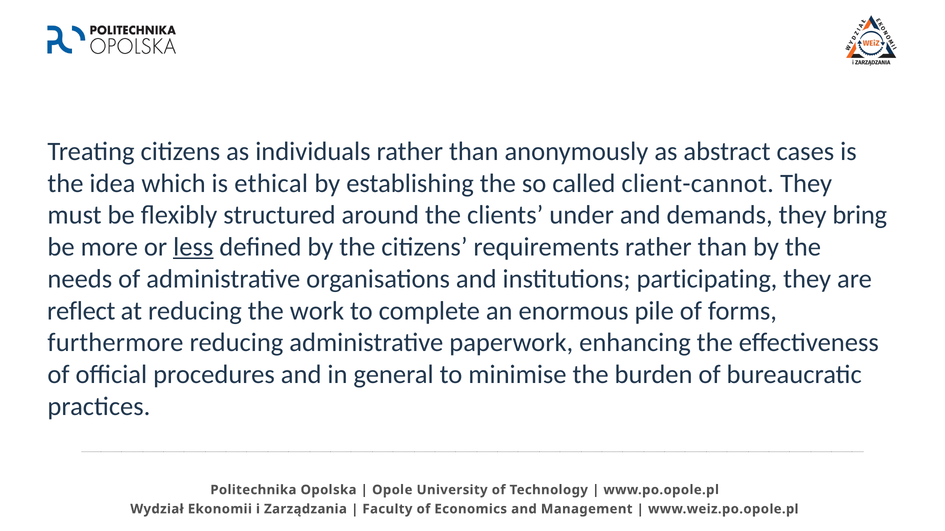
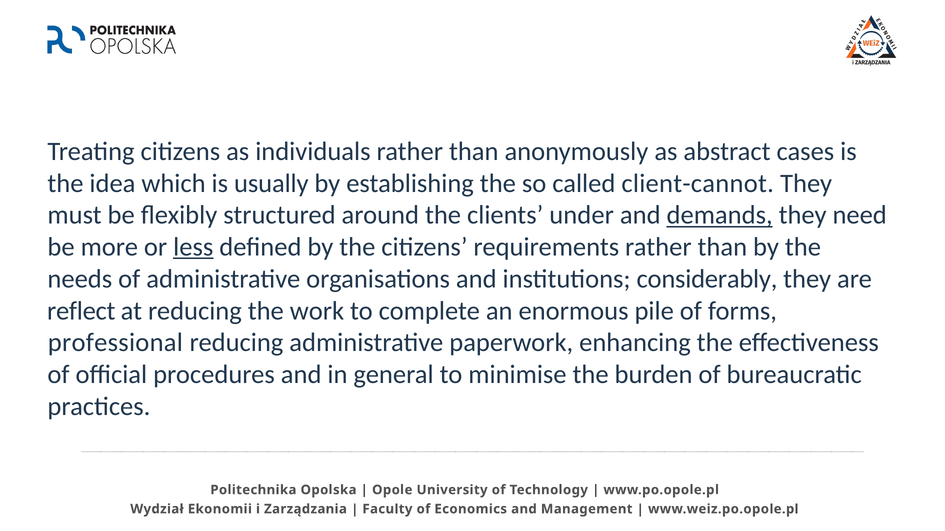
ethical: ethical -> usually (271, 183)
demands underline: none -> present (720, 215)
bring: bring -> need (860, 215)
participating: participating -> considerably (707, 279)
furthermore: furthermore -> professional (115, 343)
